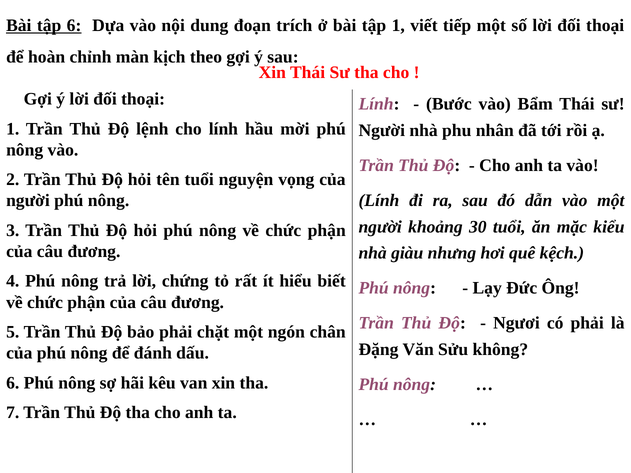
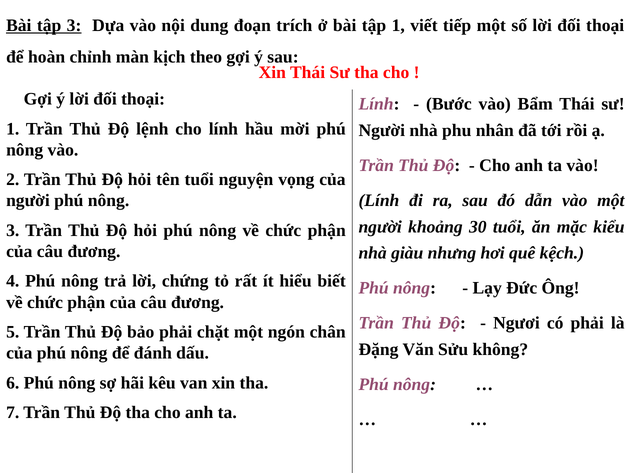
tập 6: 6 -> 3 (74, 25)
